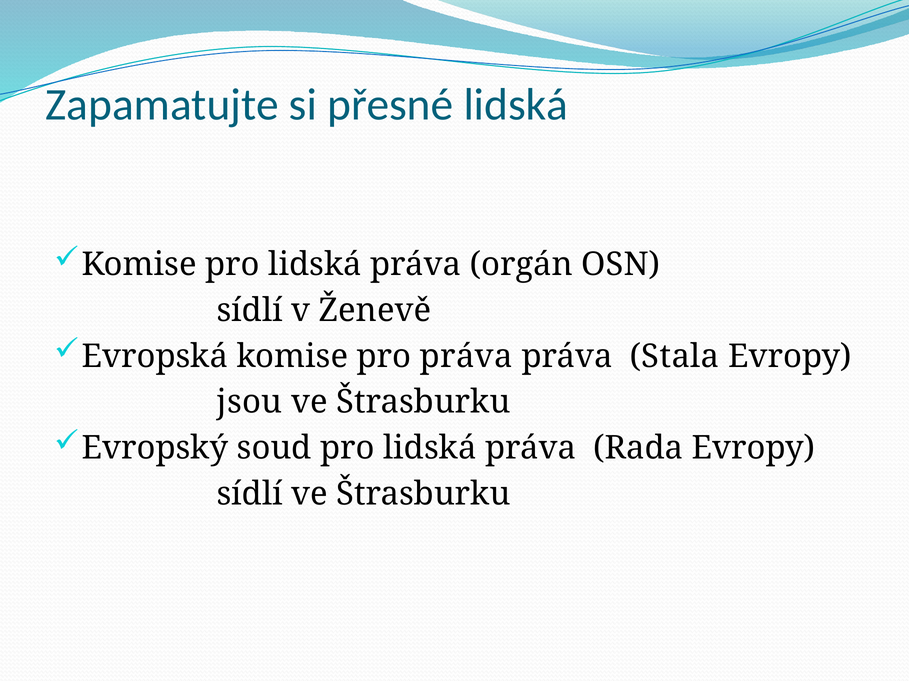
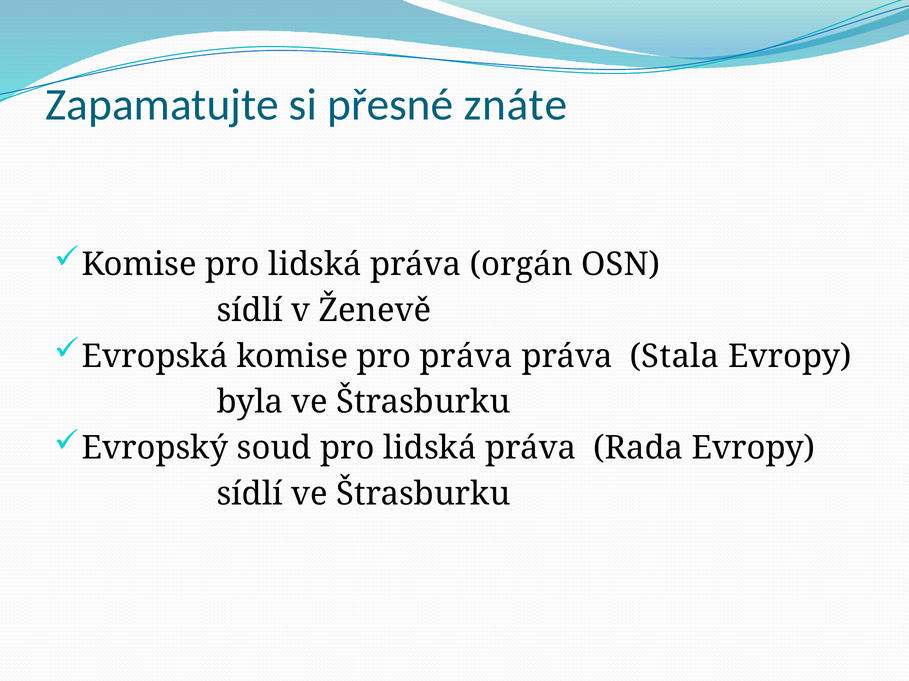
přesné lidská: lidská -> znáte (516, 105)
jsou: jsou -> byla (250, 403)
